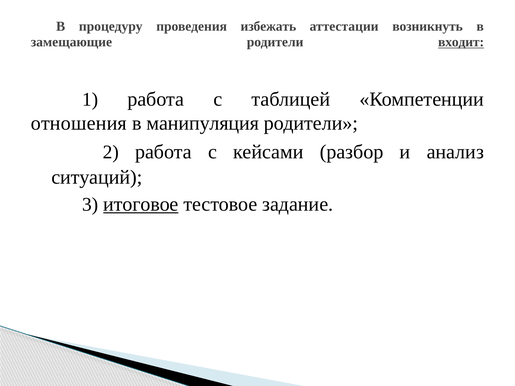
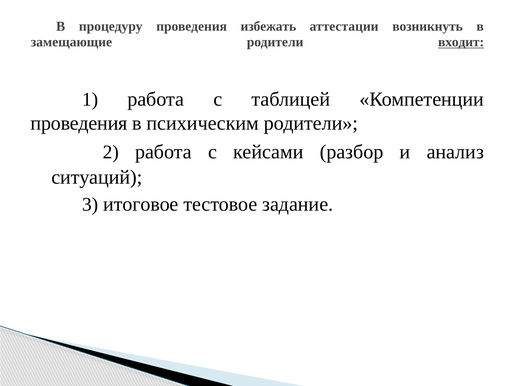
отношения: отношения -> проведения (79, 123)
манипуляция: манипуляция -> психическим (203, 123)
итоговое underline: present -> none (141, 204)
